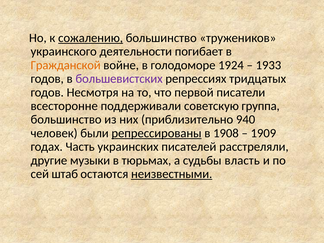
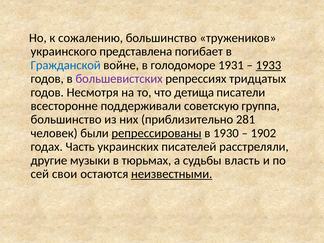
сожалению underline: present -> none (91, 38)
деятельности: деятельности -> представлена (136, 52)
Гражданской colour: orange -> blue (66, 65)
1924: 1924 -> 1931 (231, 65)
1933 underline: none -> present (268, 65)
первой: первой -> детища (194, 92)
940: 940 -> 281 (246, 120)
1908: 1908 -> 1930 (226, 133)
1909: 1909 -> 1902 (263, 133)
штаб: штаб -> свои (65, 174)
